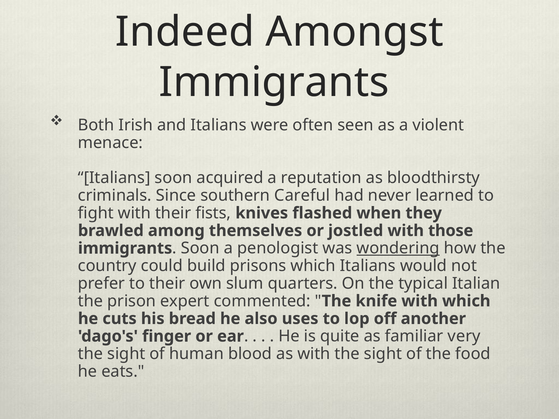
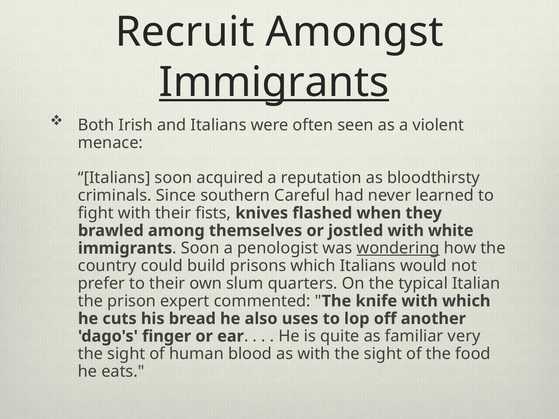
Indeed: Indeed -> Recruit (185, 32)
Immigrants underline: none -> present (274, 82)
those: those -> white (451, 231)
